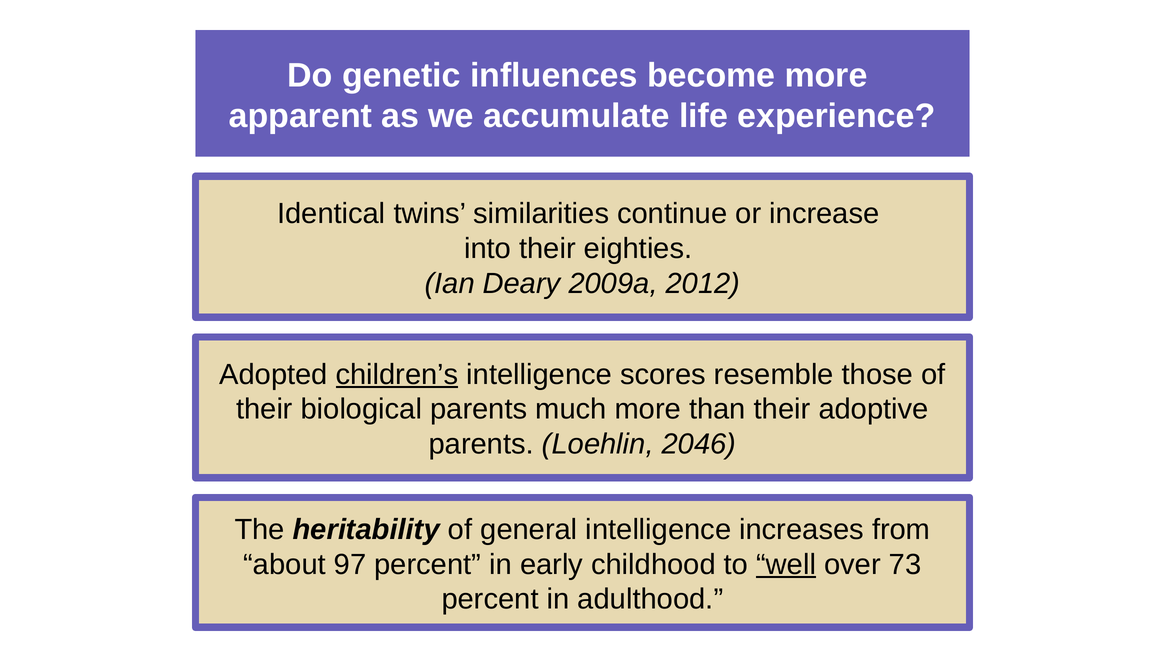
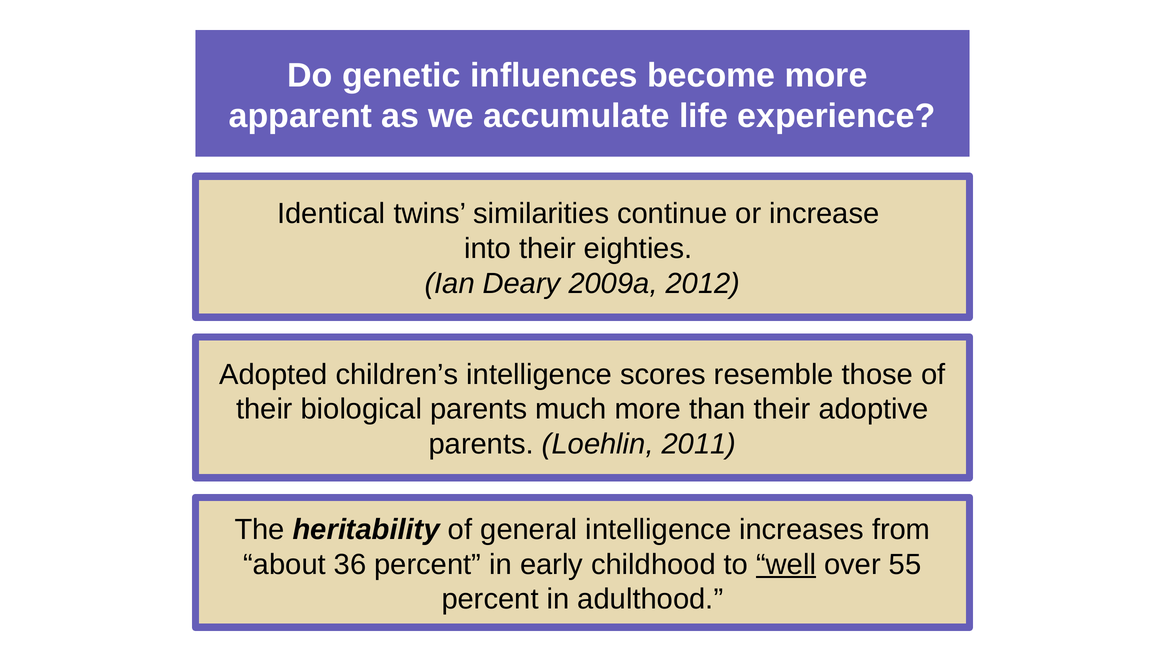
children’s underline: present -> none (397, 375)
2046: 2046 -> 2011 (699, 444)
97: 97 -> 36 (350, 565)
73: 73 -> 55 (905, 565)
